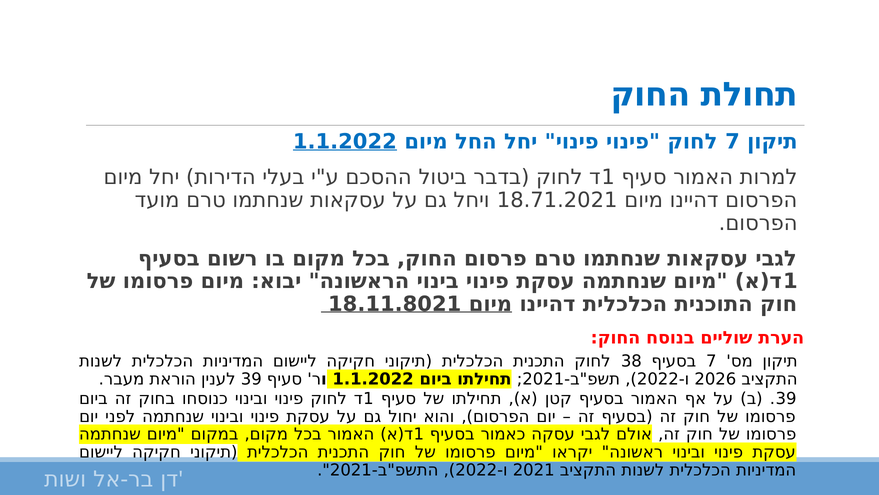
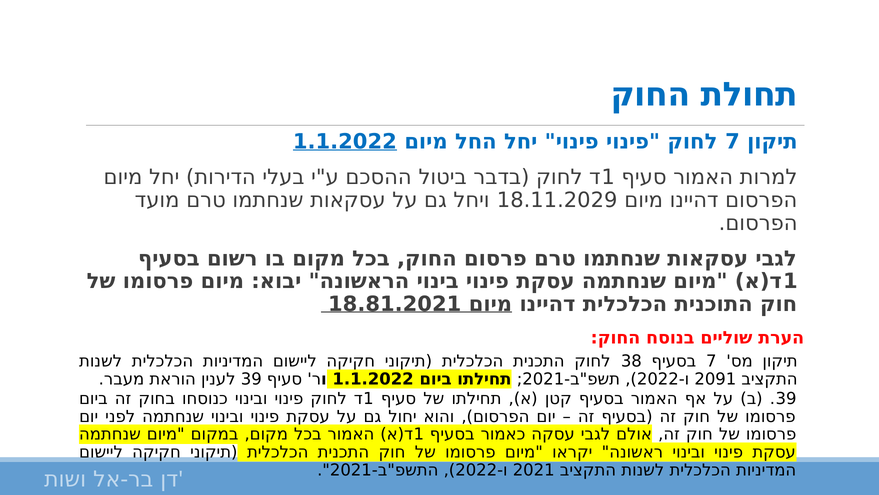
18.71.2021: 18.71.2021 -> 18.11.2029 (557, 200)
18.11.8021: 18.11.8021 -> 18.81.2021 (395, 304)
2026: 2026 -> 2091 (715, 379)
